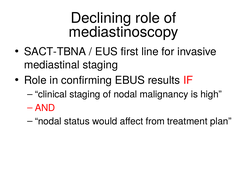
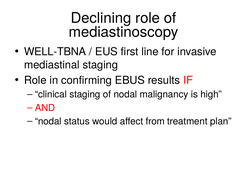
SACT-TBNA: SACT-TBNA -> WELL-TBNA (55, 52)
